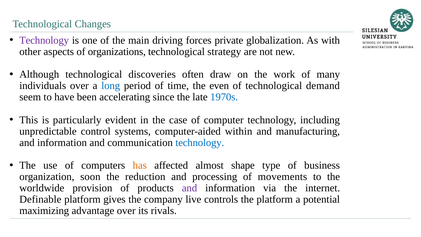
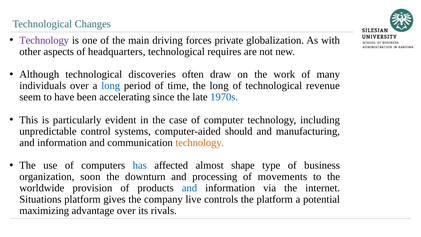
organizations: organizations -> headquarters (117, 52)
strategy: strategy -> requires (224, 52)
the even: even -> long (219, 86)
demand: demand -> revenue (323, 86)
within: within -> should (239, 131)
technology colour: blue -> orange (200, 142)
has colour: orange -> blue (140, 165)
reduction: reduction -> downturn (145, 177)
and colour: purple -> blue (190, 188)
Definable: Definable -> Situations (40, 199)
